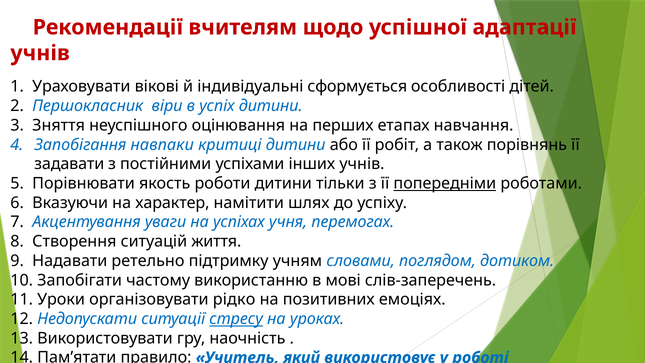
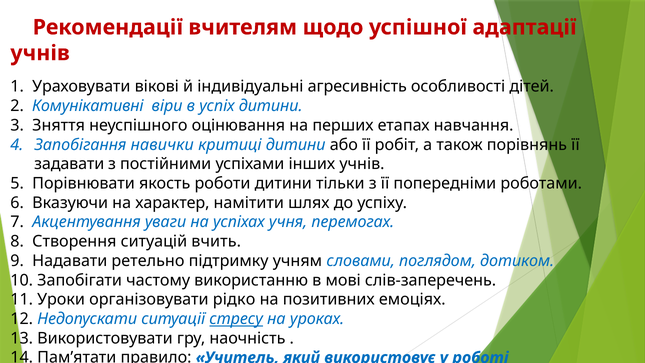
сформується: сформується -> агресивність (357, 87)
Першокласник: Першокласник -> Комунікативні (88, 106)
навпаки: навпаки -> навички (162, 145)
попередніми underline: present -> none (445, 183)
ситуацій життя: життя -> вчить (216, 241)
